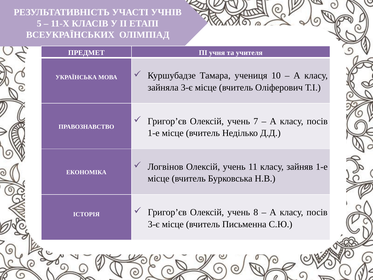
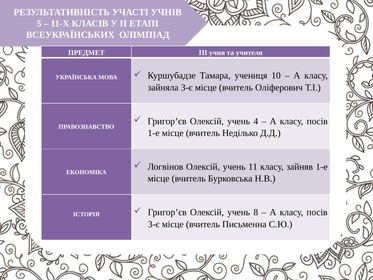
7: 7 -> 4 (256, 121)
